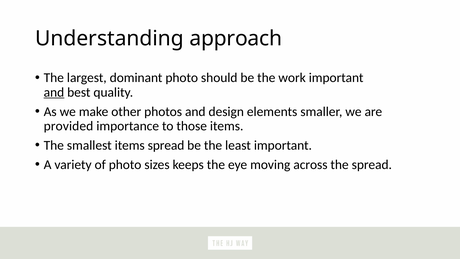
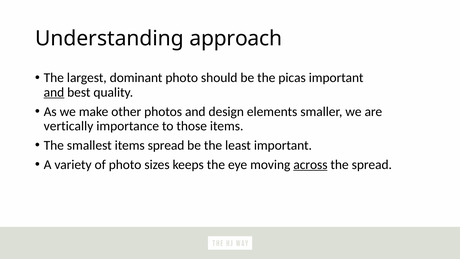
work: work -> picas (292, 78)
provided: provided -> vertically (69, 126)
across underline: none -> present (310, 164)
